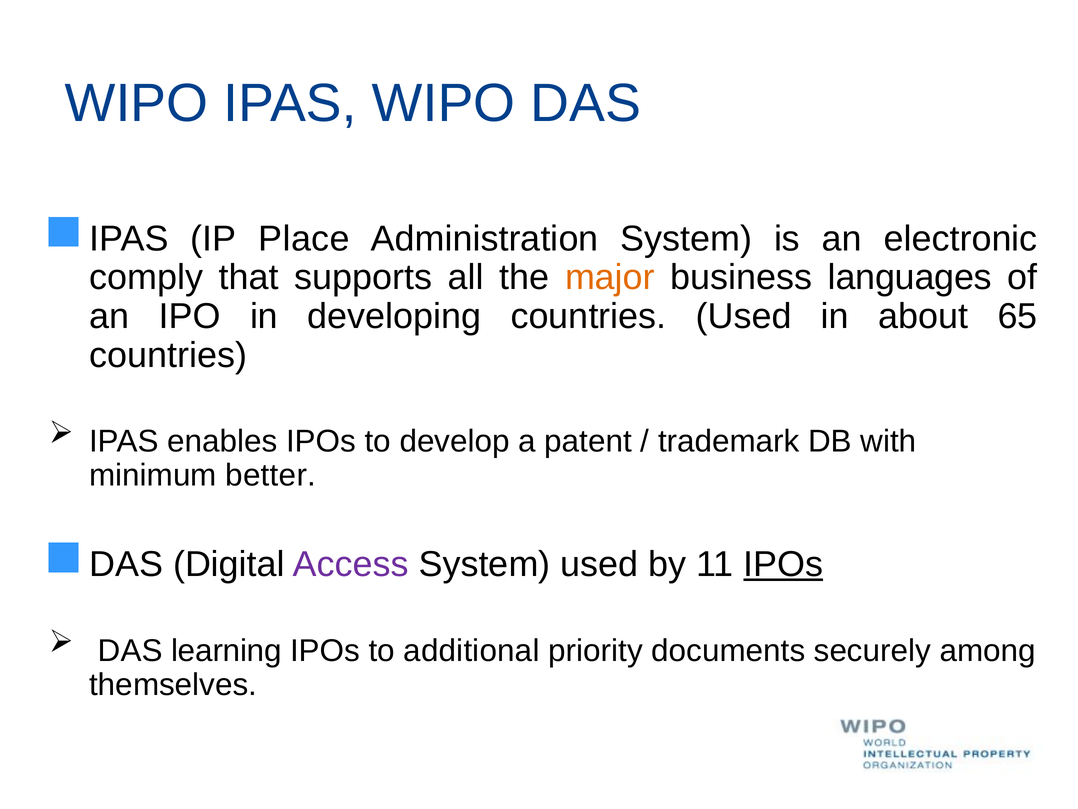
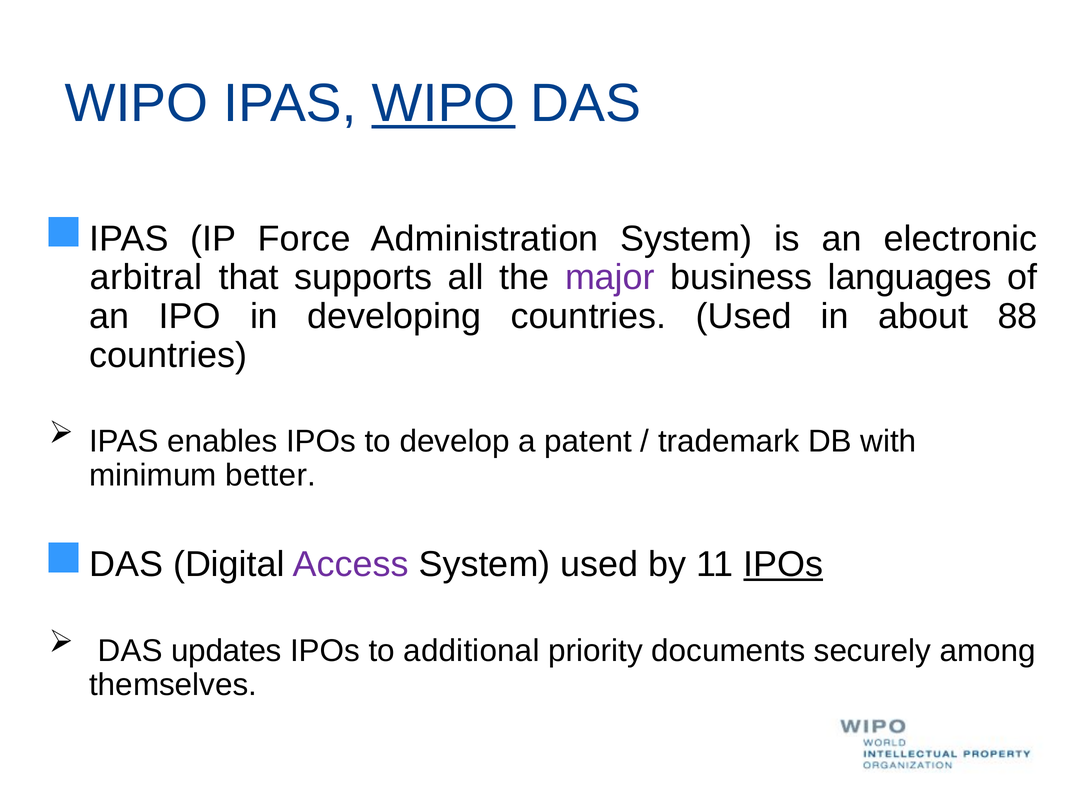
WIPO underline: none -> present (444, 104)
Place: Place -> Force (304, 239)
comply: comply -> arbitral (146, 277)
major colour: orange -> purple (610, 277)
65: 65 -> 88 (1017, 316)
learning: learning -> updates (226, 650)
